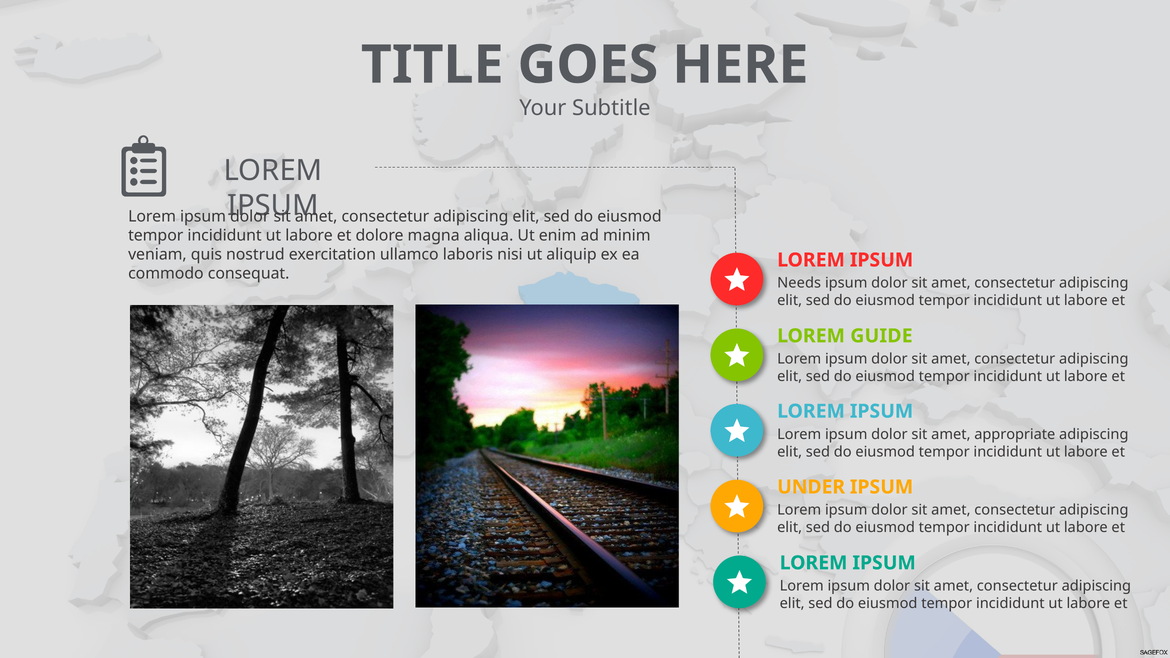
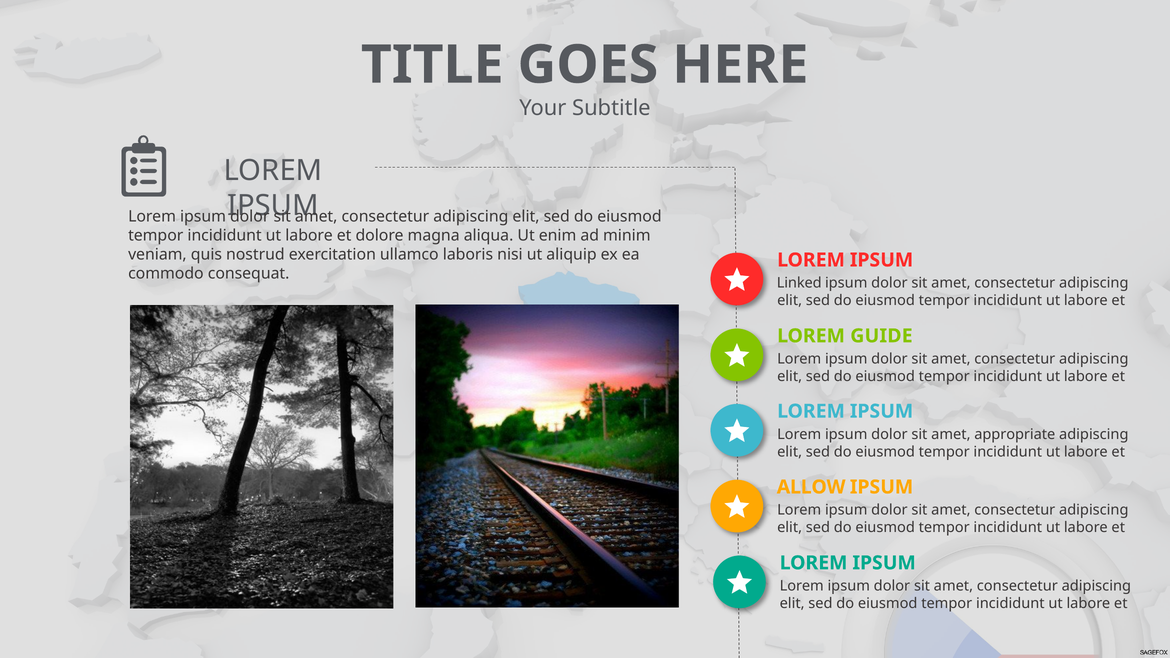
Needs: Needs -> Linked (799, 283)
UNDER: UNDER -> ALLOW (811, 487)
